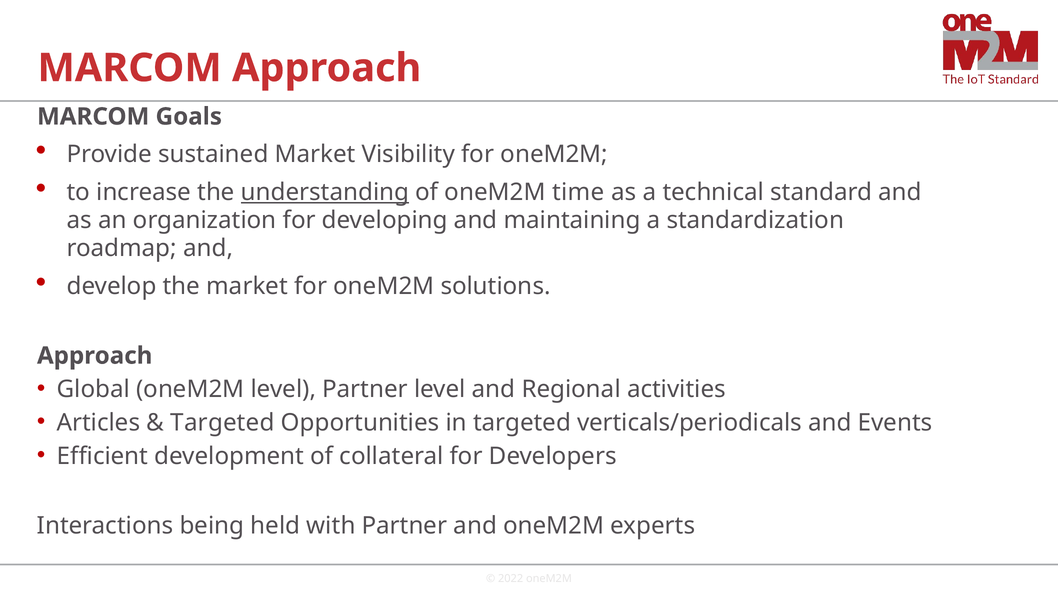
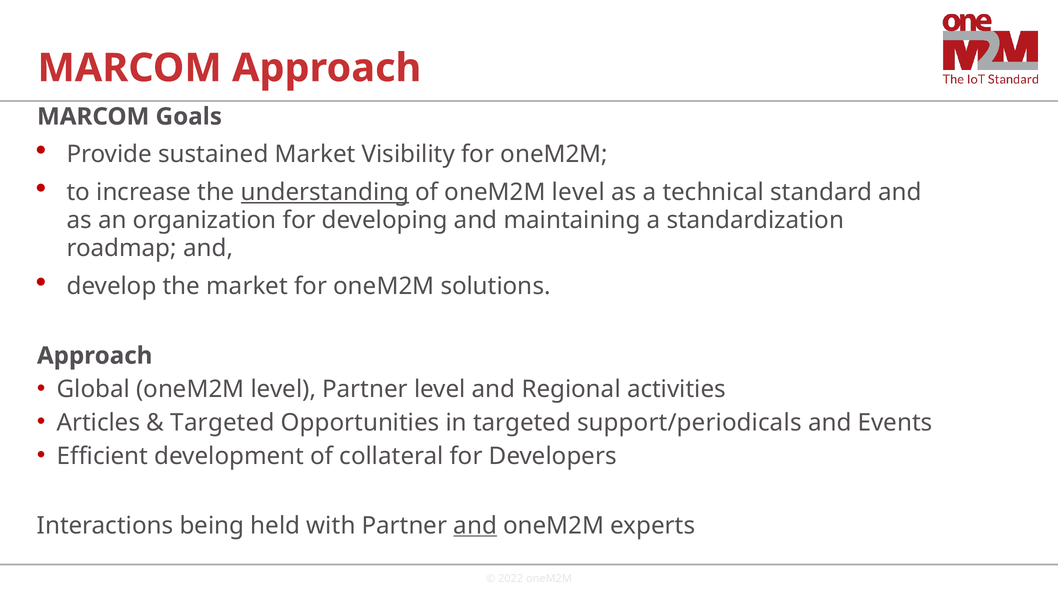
of oneM2M time: time -> level (578, 192)
verticals/periodicals: verticals/periodicals -> support/periodicals (689, 423)
and underline: none -> present (475, 526)
